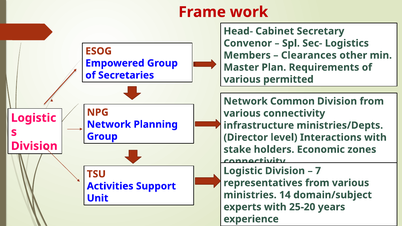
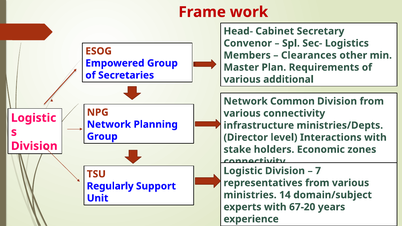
permitted: permitted -> additional (288, 79)
Activities: Activities -> Regularly (110, 186)
25-20: 25-20 -> 67-20 (302, 207)
